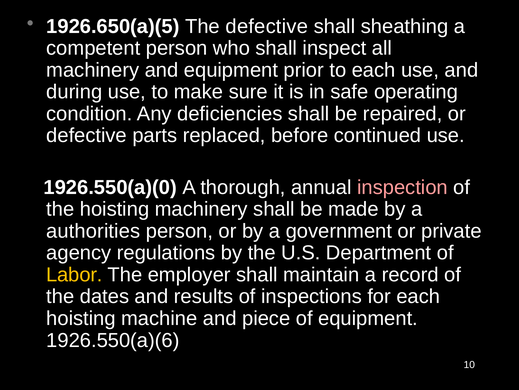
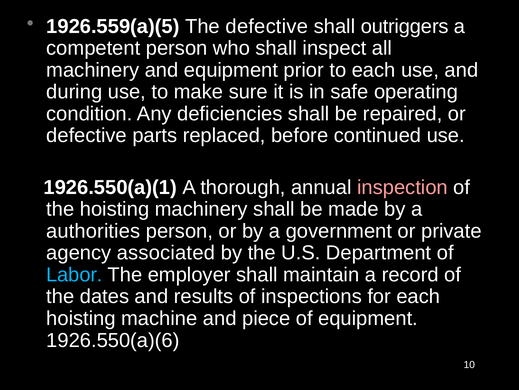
1926.650(a)(5: 1926.650(a)(5 -> 1926.559(a)(5 (113, 26)
sheathing: sheathing -> outriggers (405, 26)
1926.550(a)(0: 1926.550(a)(0 -> 1926.550(a)(1 (110, 187)
regulations: regulations -> associated (166, 252)
Labor colour: yellow -> light blue (74, 274)
